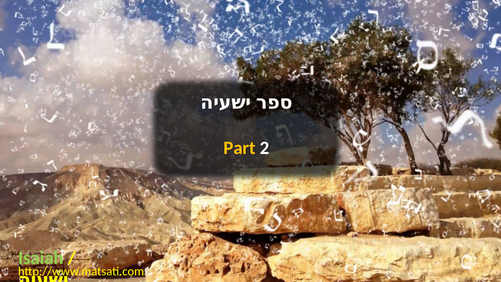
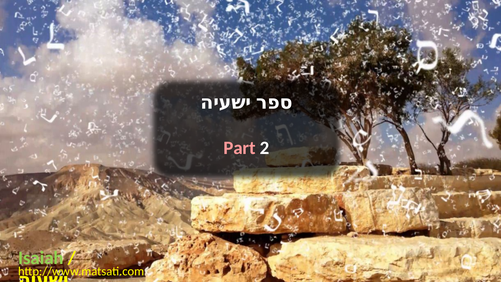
Part colour: yellow -> pink (240, 148)
